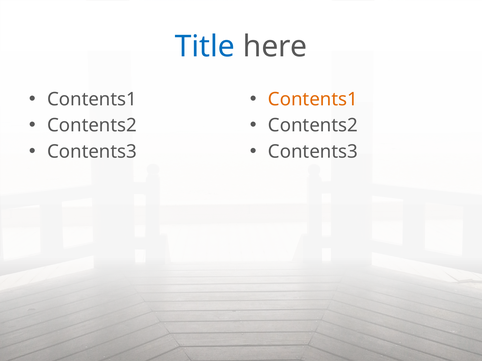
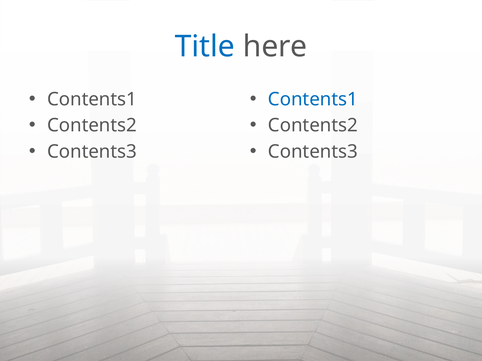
Contents1 colour: orange -> blue (313, 99)
